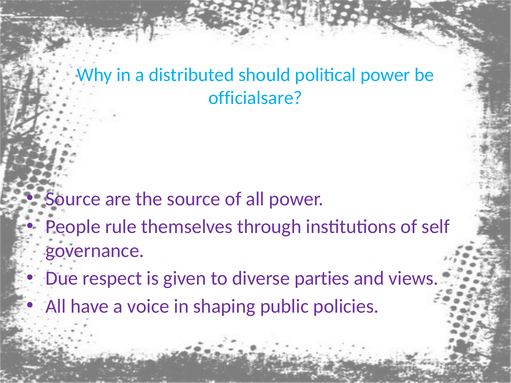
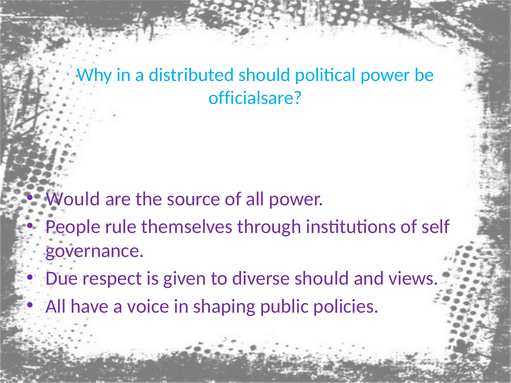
Source: Source -> Would (73, 199)
diverse parties: parties -> should (322, 279)
